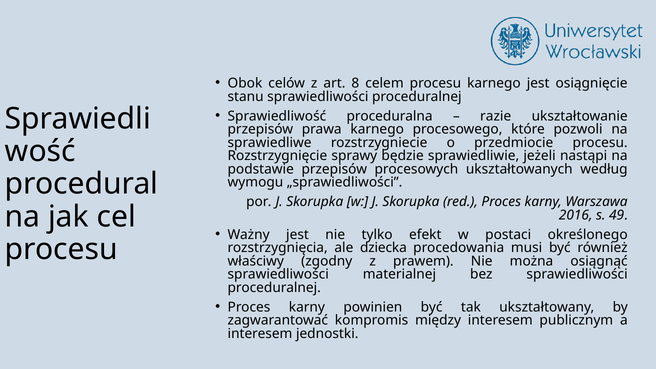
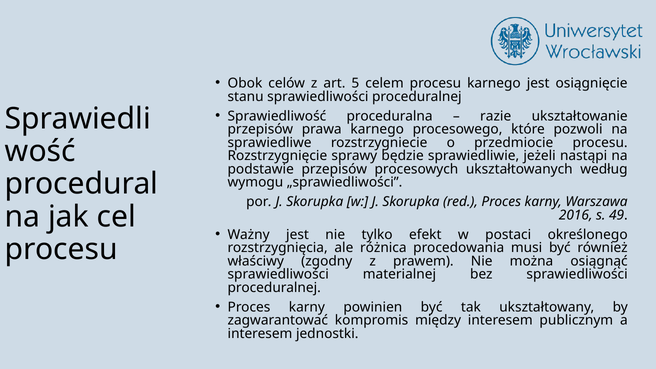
8: 8 -> 5 (355, 83)
dziecka: dziecka -> różnica (383, 248)
